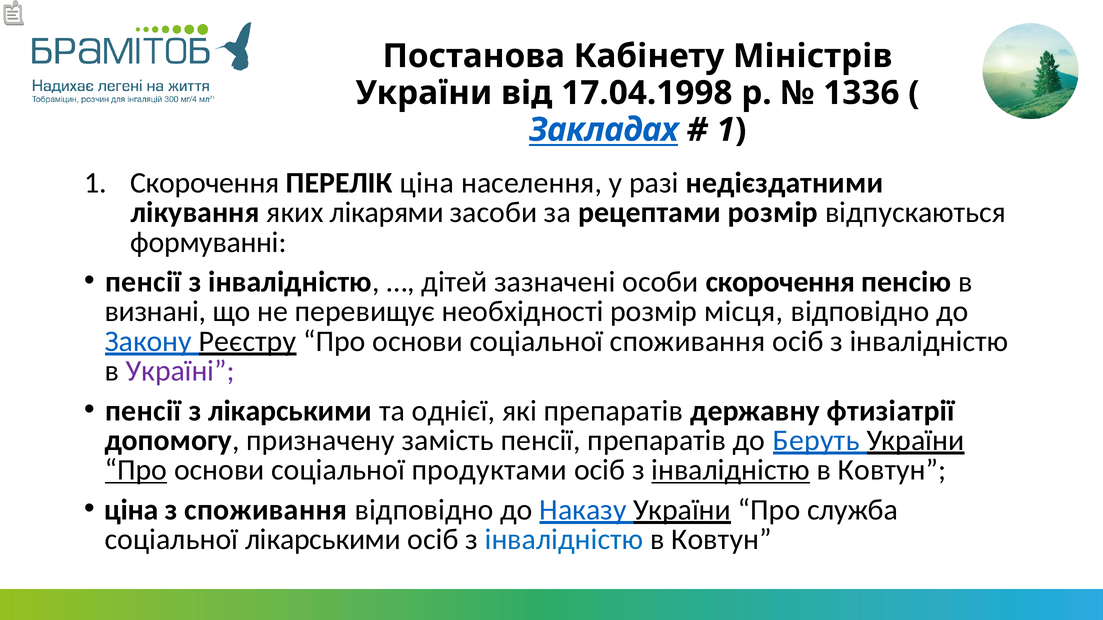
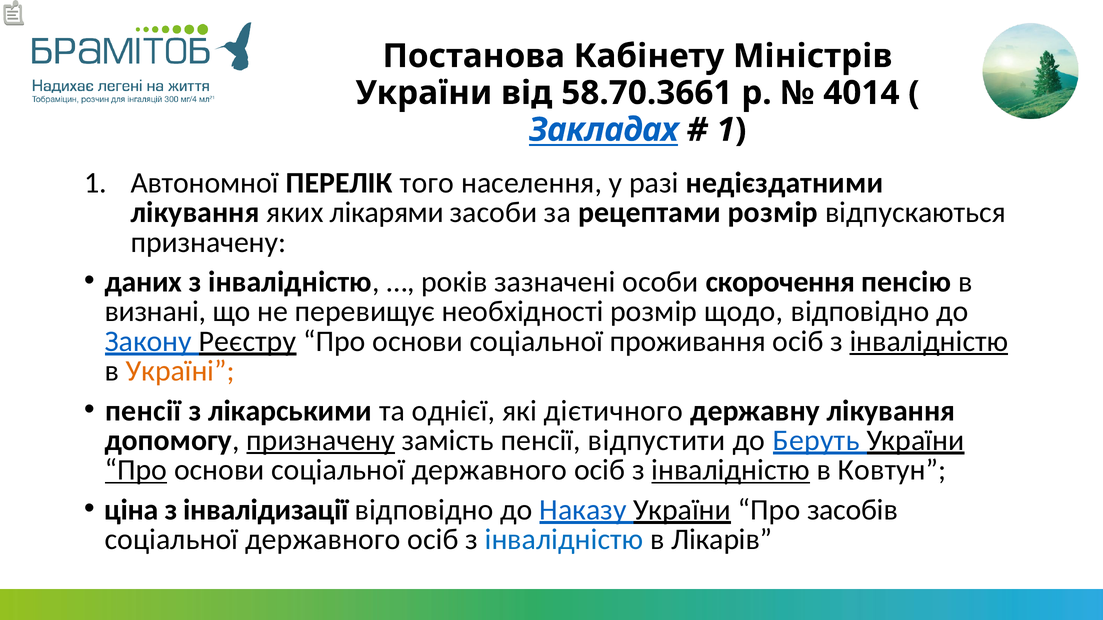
17.04.1998: 17.04.1998 -> 58.70.3661 (647, 93)
1336: 1336 -> 4014 (861, 93)
1 Скорочення: Скорочення -> Автономної (205, 183)
ПЕРЕЛІК ціна: ціна -> того (427, 183)
формуванні: формуванні -> призначену (208, 242)
пенсії: пенсії -> даних (143, 282)
дітей: дітей -> років (454, 282)
місця: місця -> щодо (744, 312)
соціальної споживання: споживання -> проживання (688, 341)
інвалідністю underline: none -> present (929, 341)
Україні colour: purple -> orange (180, 371)
які препаратів: препаратів -> дієтичного (613, 411)
державну фтизіатрії: фтизіатрії -> лікування (891, 411)
призначену underline: none -> present (321, 441)
пенсії препаратів: препаратів -> відпустити (657, 441)
основи соціальної продуктами: продуктами -> державного (489, 470)
з споживання: споживання -> інвалідизації (266, 510)
служба: служба -> засобів (852, 510)
лікарськими: лікарськими -> державного (323, 540)
Ковтун: Ковтун -> Лікарів (722, 540)
